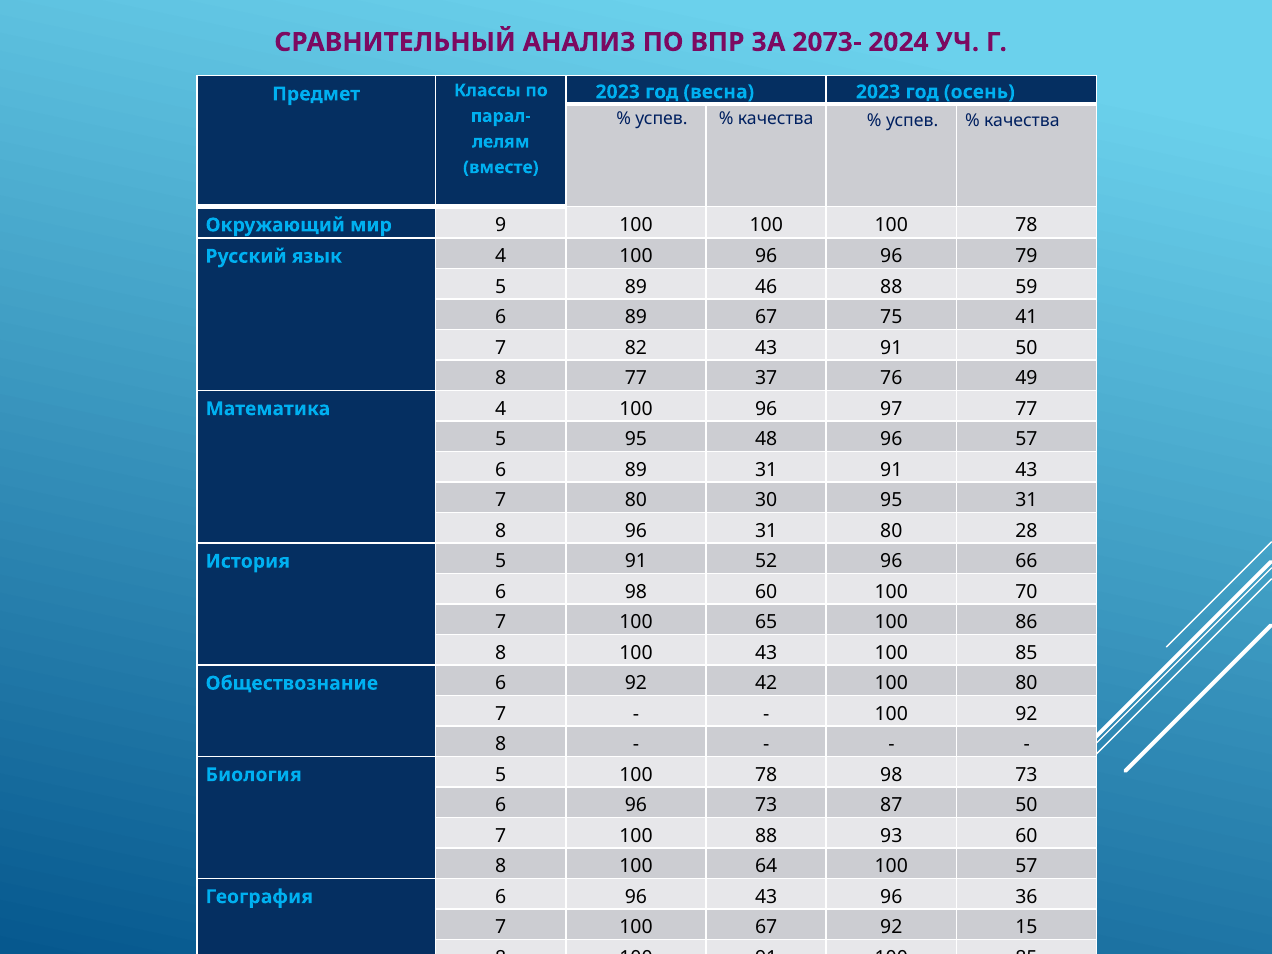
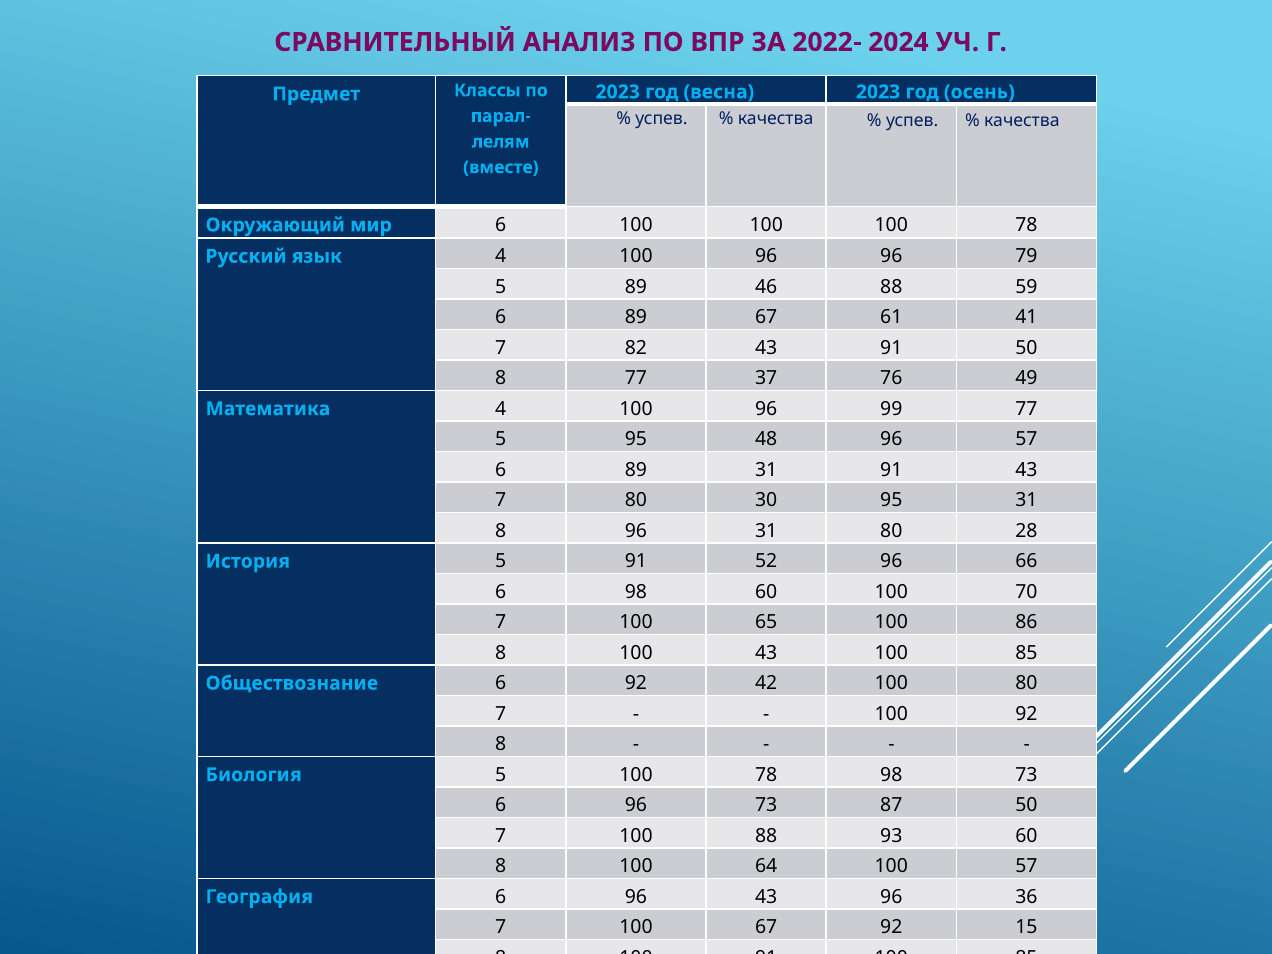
2073-: 2073- -> 2022- (827, 42)
9: 9 -> 6 (501, 225)
75: 75 -> 61 (891, 317)
97: 97 -> 99 (891, 409)
